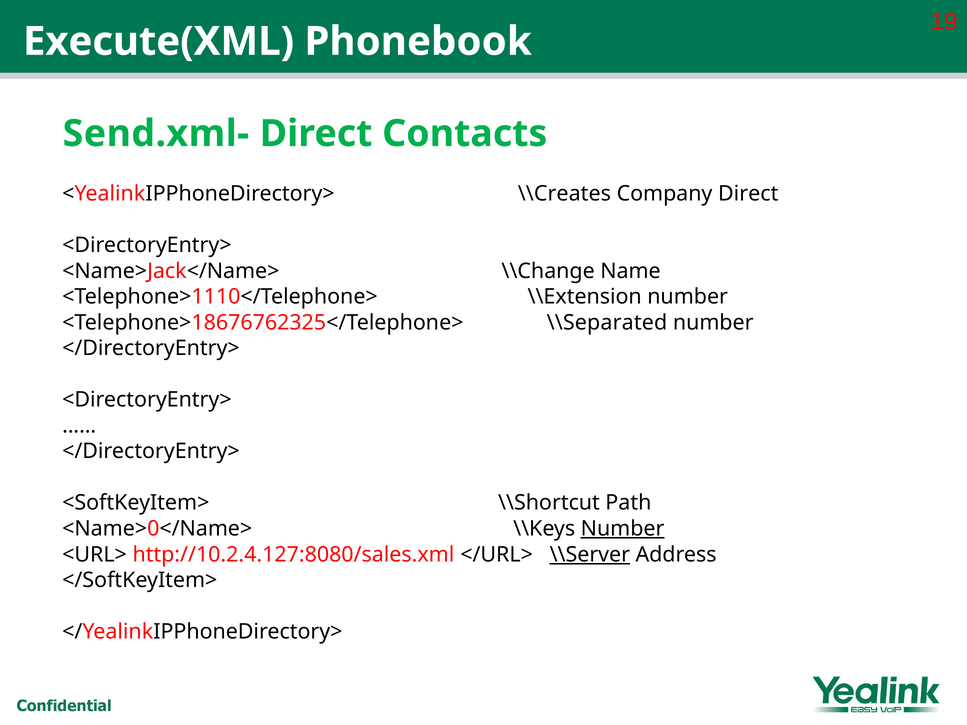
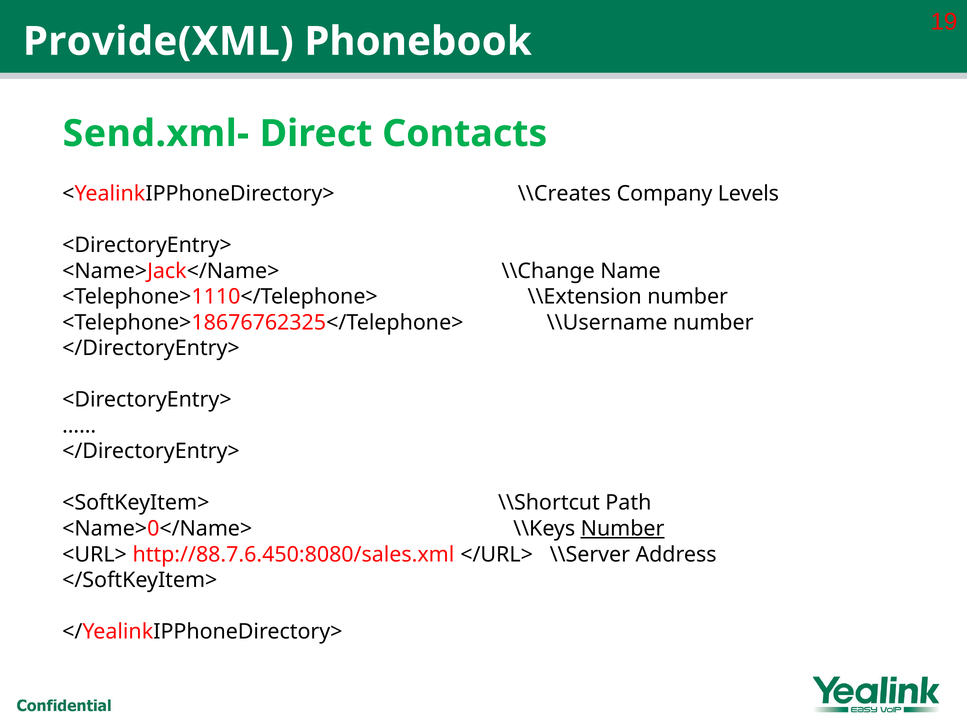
Execute(XML: Execute(XML -> Provide(XML (158, 42)
Company Direct: Direct -> Levels (748, 194)
\\Separated: \\Separated -> \\Username (607, 323)
http://10.2.4.127:8080/sales.xml: http://10.2.4.127:8080/sales.xml -> http://88.7.6.450:8080/sales.xml (293, 555)
\\Server underline: present -> none (590, 555)
